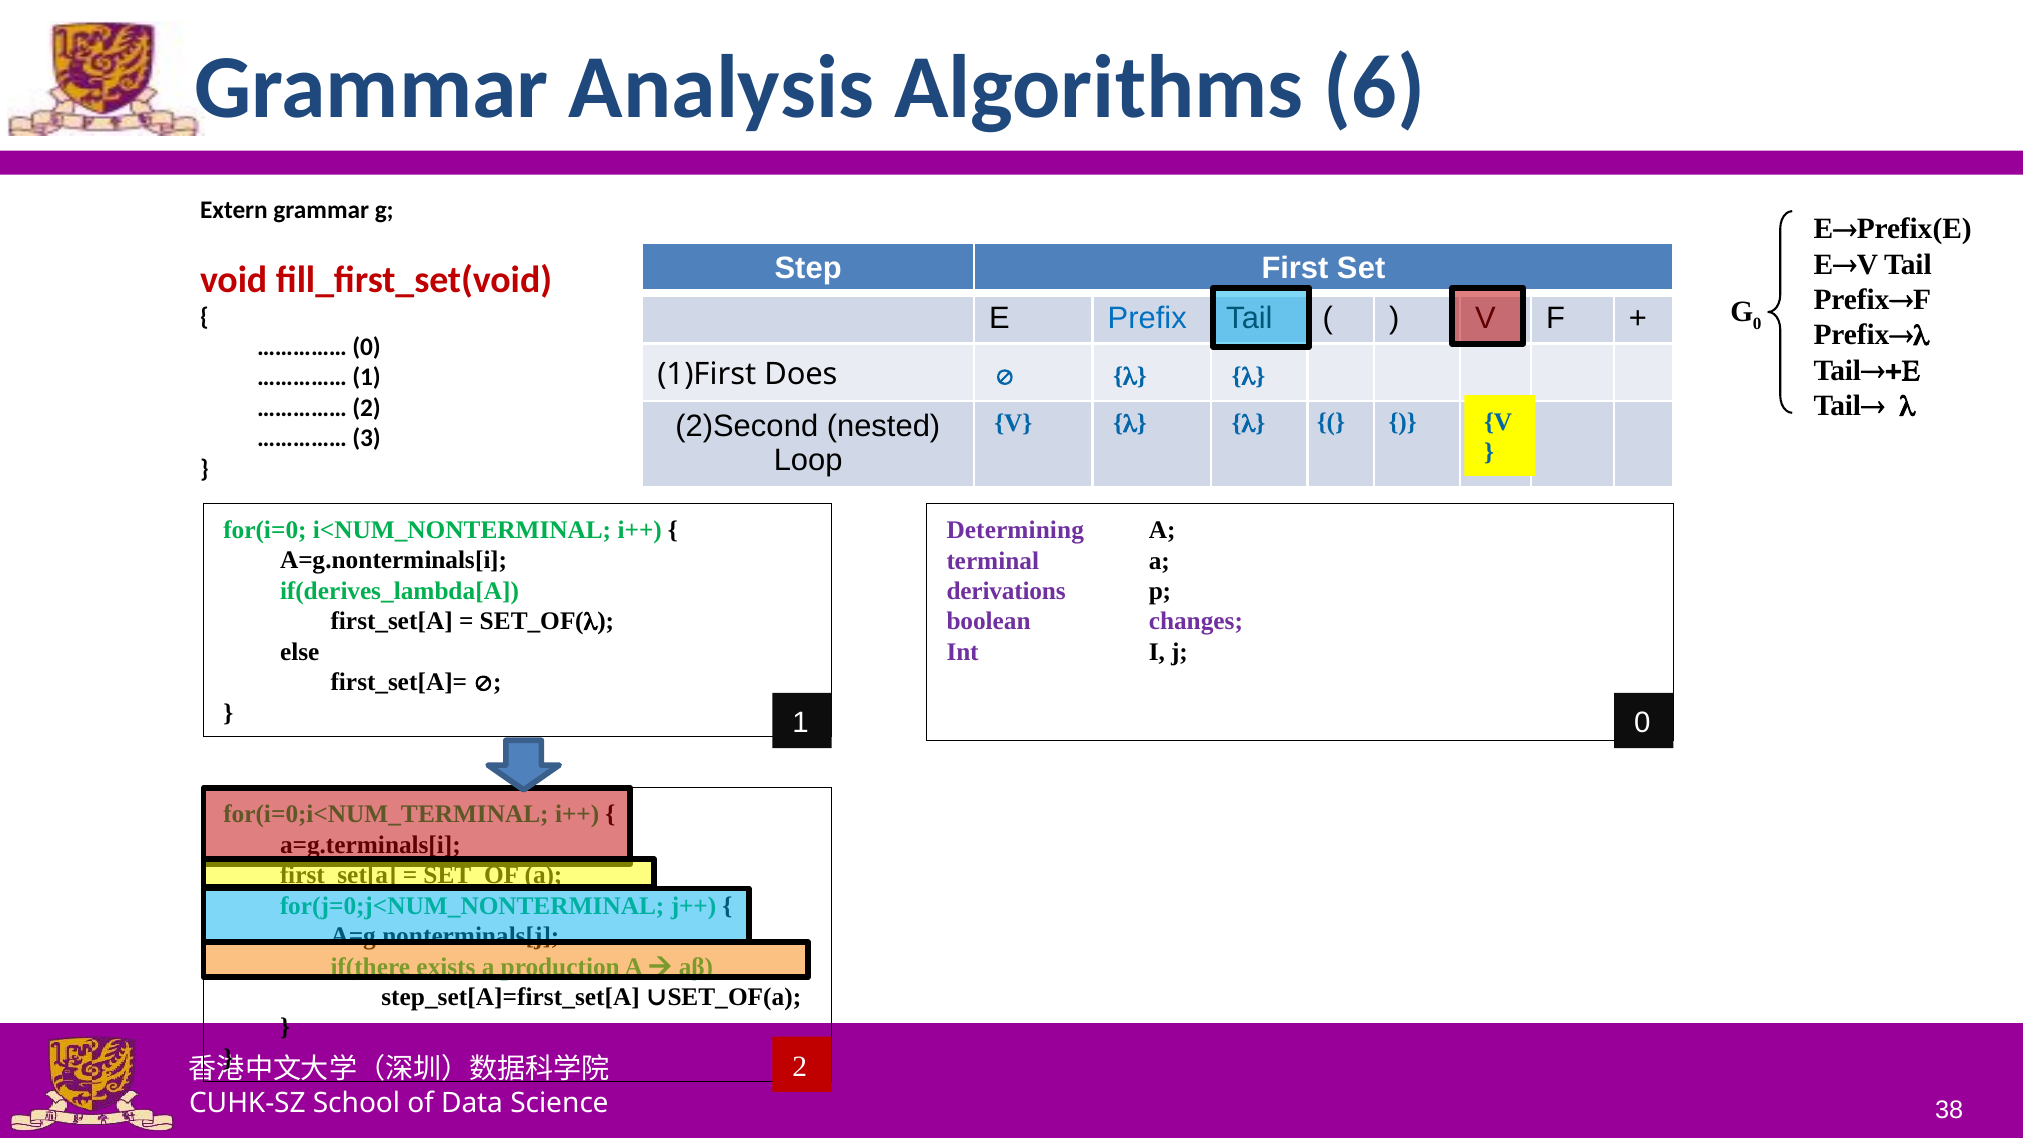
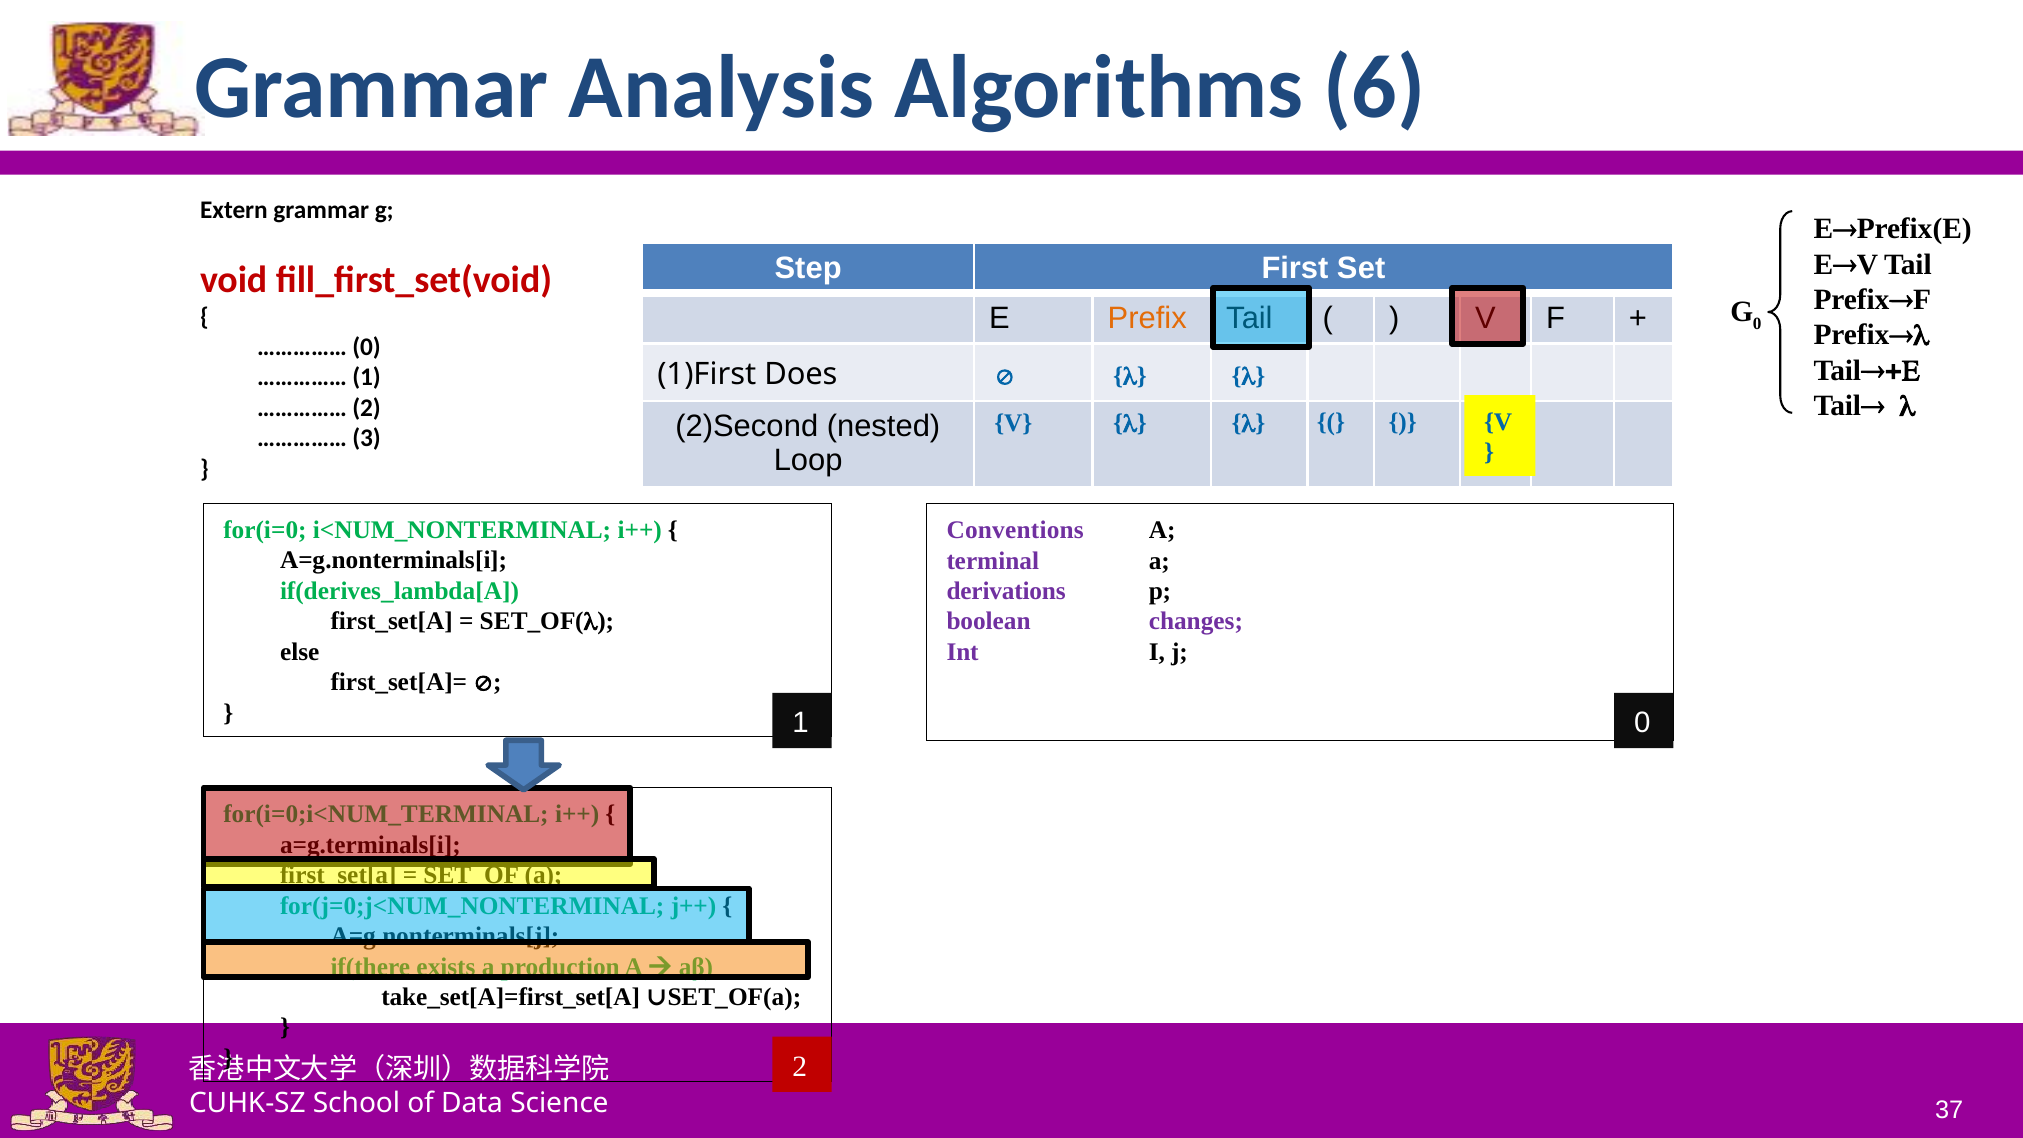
Prefix colour: blue -> orange (1147, 318)
Determining: Determining -> Conventions (1015, 530)
step_set[A]=first_set[A: step_set[A]=first_set[A -> take_set[A]=first_set[A (511, 997)
38: 38 -> 37 (1949, 1110)
